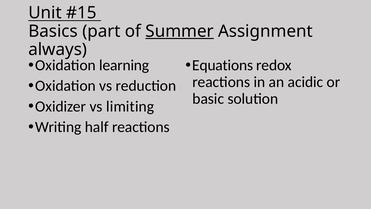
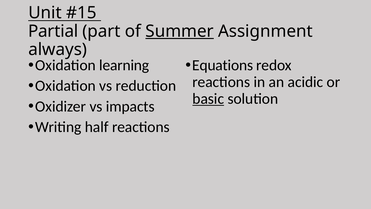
Basics: Basics -> Partial (53, 31)
basic underline: none -> present (208, 99)
limiting: limiting -> impacts (130, 106)
